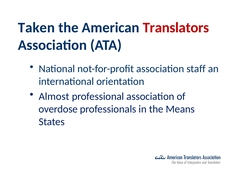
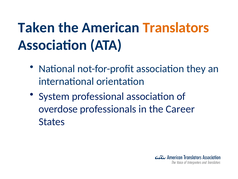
Translators colour: red -> orange (176, 28)
staff: staff -> they (196, 69)
Almost: Almost -> System (54, 96)
Means: Means -> Career (180, 109)
